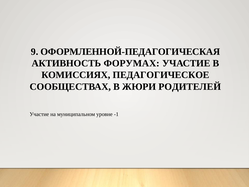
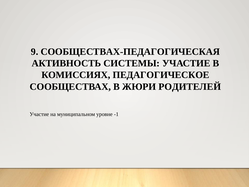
ОФОРМЛЕННОЙ-ПЕДАГОГИЧЕСКАЯ: ОФОРМЛЕННОЙ-ПЕДАГОГИЧЕСКАЯ -> СООБЩЕСТВАХ-ПЕДАГОГИЧЕСКАЯ (130, 52)
ФОРУМАХ: ФОРУМАХ -> СИСТЕМЫ (132, 63)
